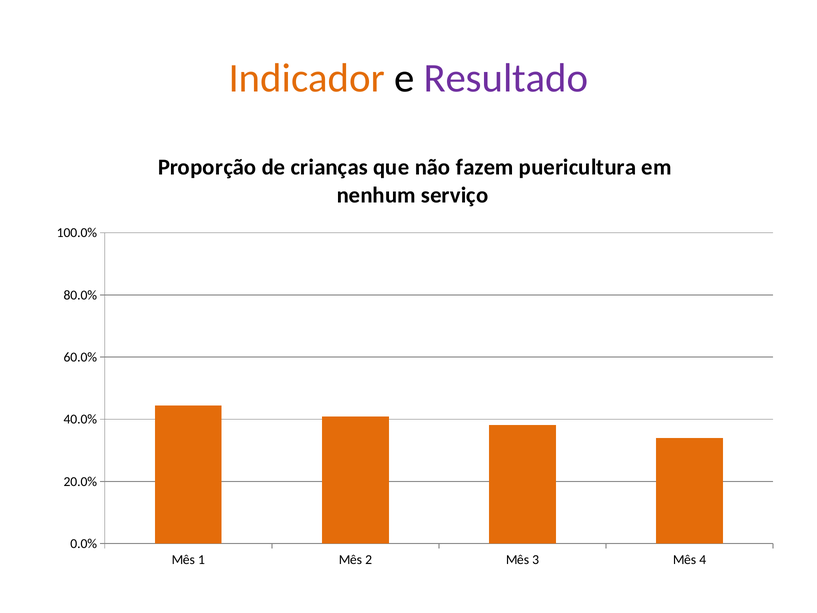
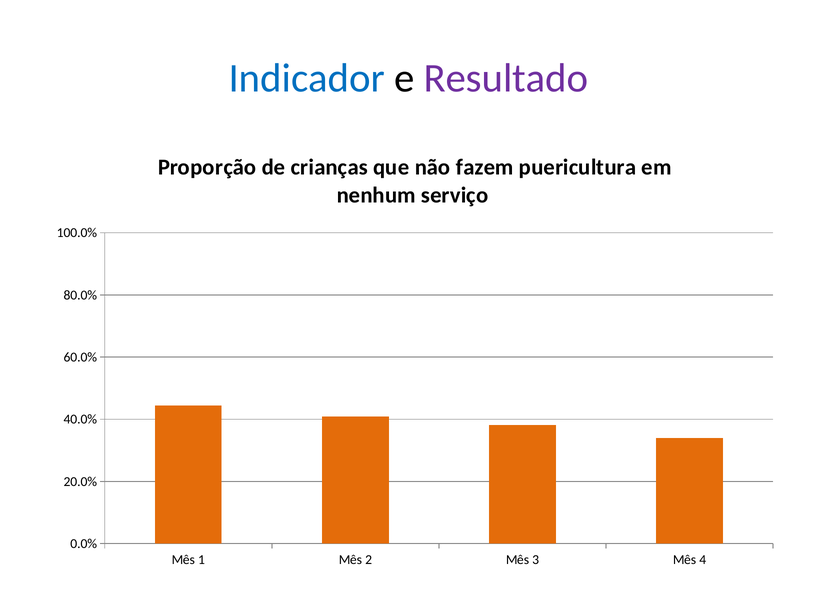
Indicador colour: orange -> blue (307, 78)
